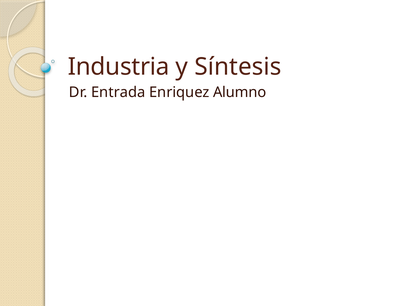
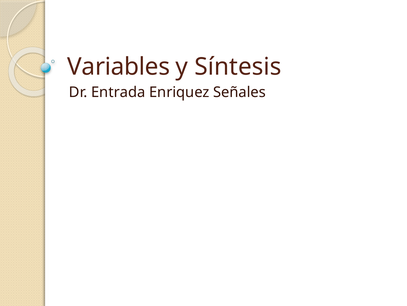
Industria: Industria -> Variables (119, 67)
Alumno: Alumno -> Señales (240, 92)
